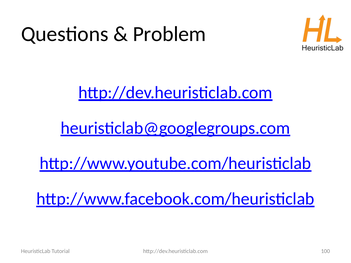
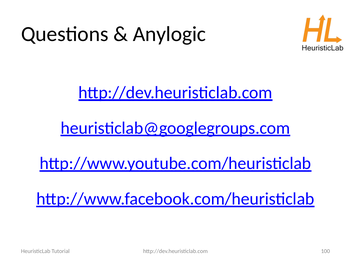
Problem: Problem -> Anylogic (169, 34)
